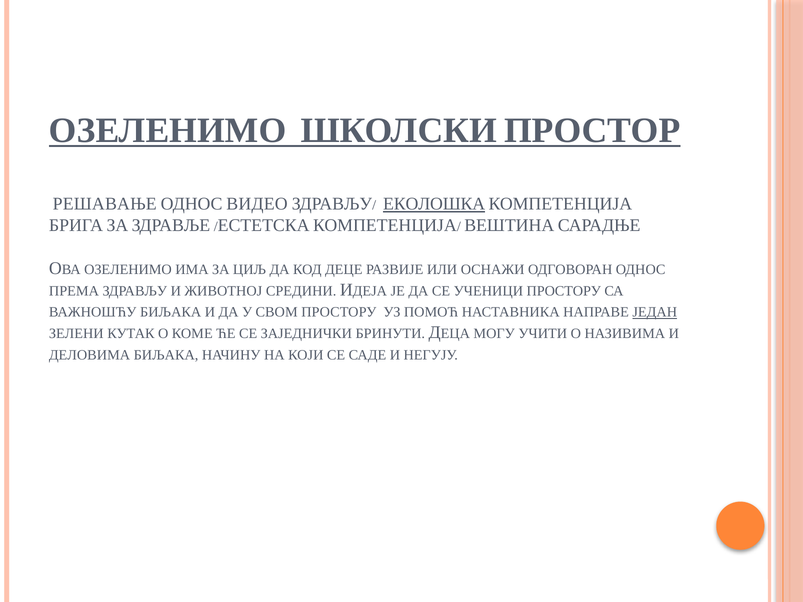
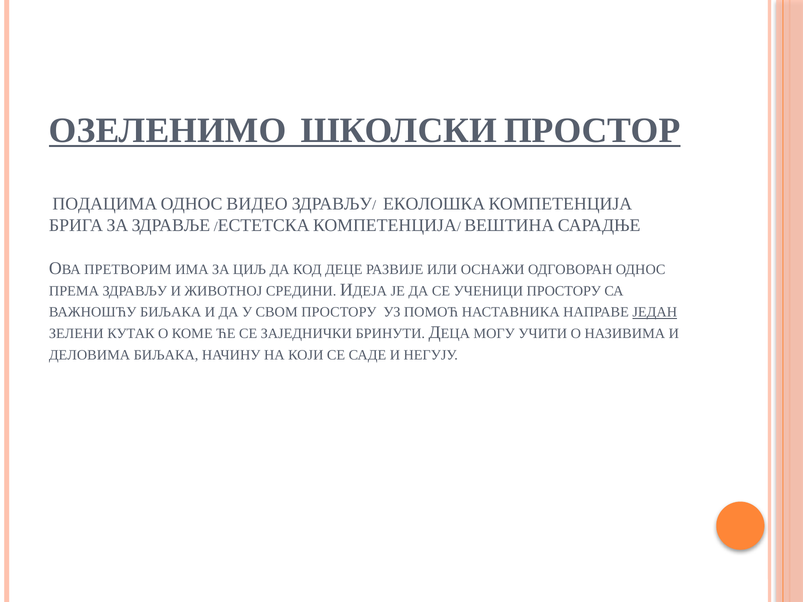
РЕШАВАЊЕ: РЕШАВАЊЕ -> ПОДАЦИМА (105, 204)
ЕКОЛОШКА underline: present -> none (434, 204)
ОЗЕЛЕНИМО: ОЗЕЛЕНИМО -> ПРЕТВОРИМ (128, 270)
